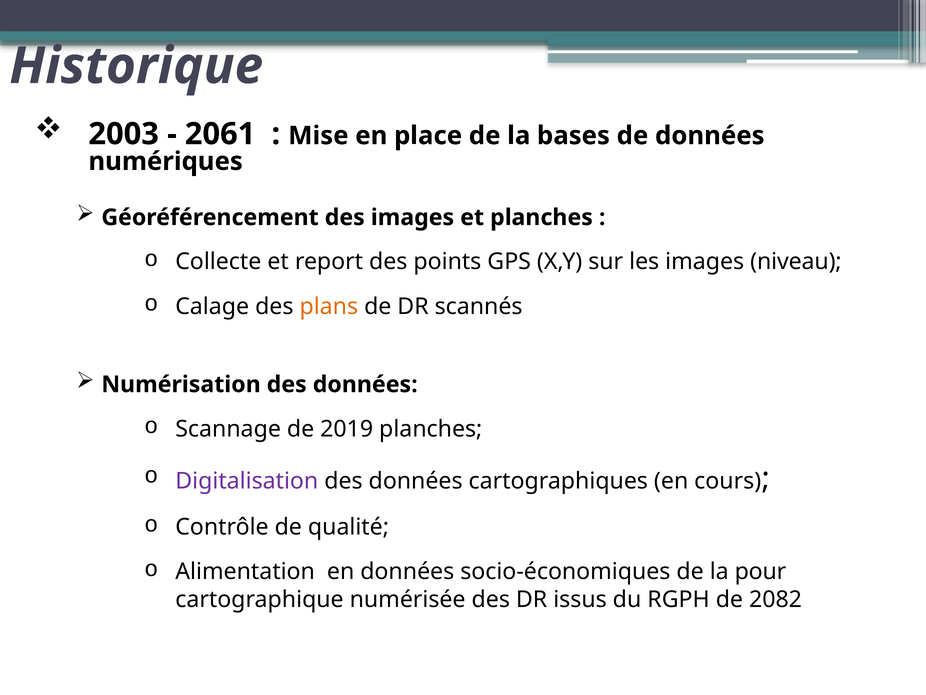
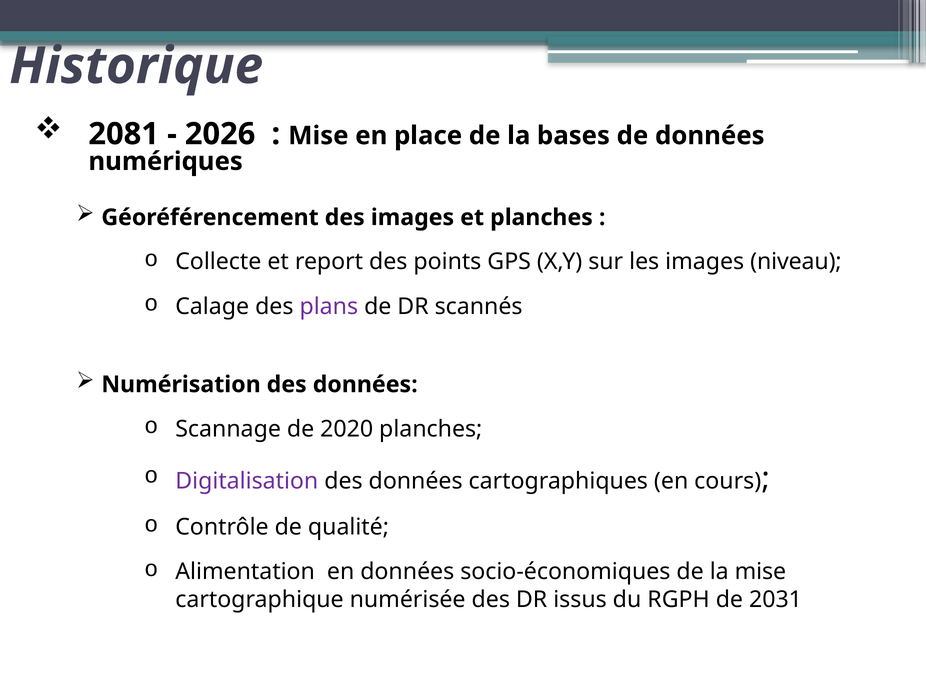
2003: 2003 -> 2081 (124, 134)
2061: 2061 -> 2026 (220, 134)
plans colour: orange -> purple (329, 306)
2019: 2019 -> 2020 (347, 429)
la pour: pour -> mise (760, 571)
2082: 2082 -> 2031 (776, 599)
